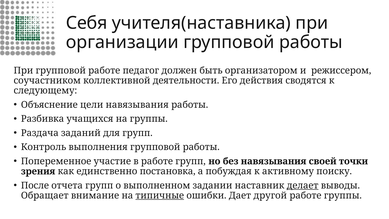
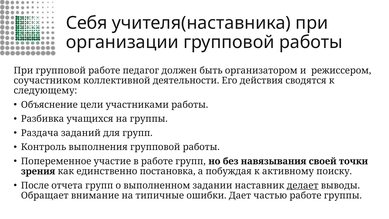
цели навязывания: навязывания -> участниками (137, 105)
типичные underline: present -> none (160, 195)
другой: другой -> частью (270, 195)
